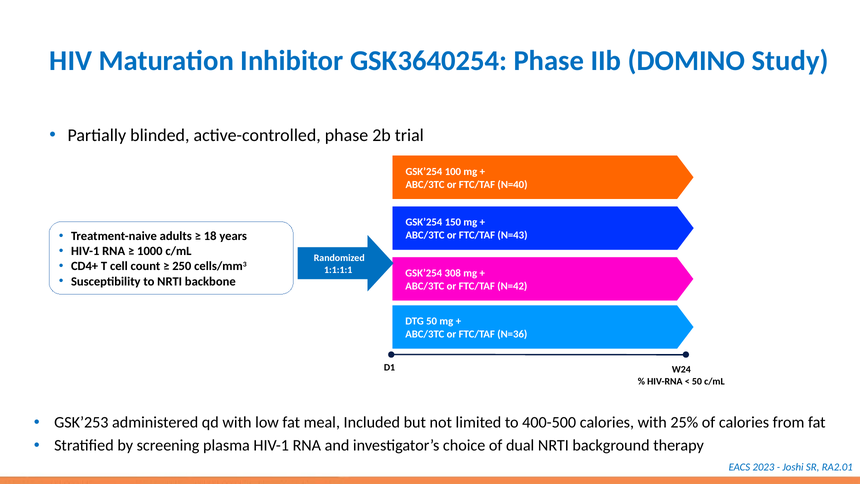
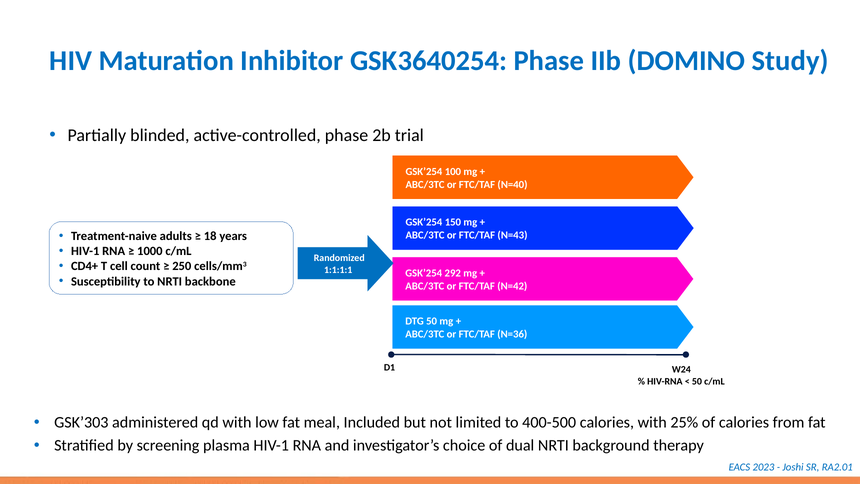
308: 308 -> 292 (453, 273)
GSK’253: GSK’253 -> GSK’303 (81, 422)
